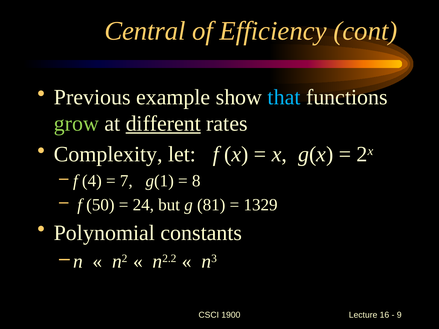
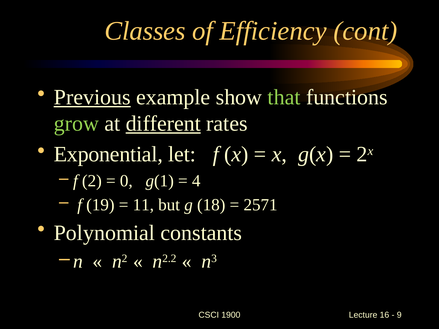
Central: Central -> Classes (145, 31)
Previous underline: none -> present (92, 97)
that colour: light blue -> light green (284, 97)
Complexity: Complexity -> Exponential (108, 154)
4: 4 -> 2 (92, 181)
7: 7 -> 0 (126, 181)
8: 8 -> 4 (196, 181)
50: 50 -> 19 (100, 205)
24: 24 -> 11 (143, 205)
81: 81 -> 18 (211, 205)
1329: 1329 -> 2571 (261, 205)
